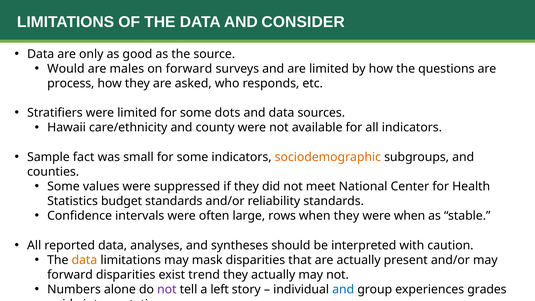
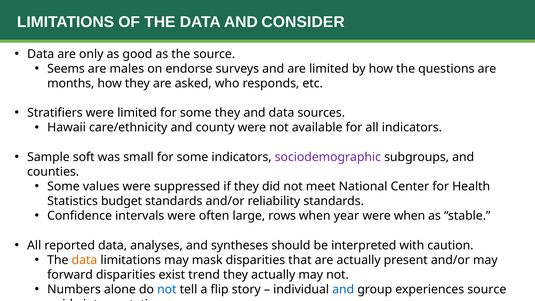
Would: Would -> Seems (66, 69)
on forward: forward -> endorse (189, 69)
process: process -> months (71, 83)
some dots: dots -> they (228, 113)
fact: fact -> soft (84, 157)
sociodemographic colour: orange -> purple (328, 157)
when they: they -> year (346, 216)
not colour: purple -> blue (167, 289)
left: left -> flip (220, 289)
experiences grades: grades -> source (487, 289)
